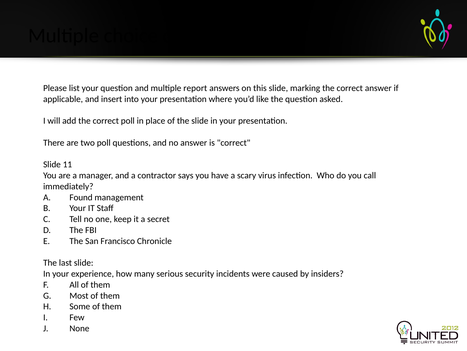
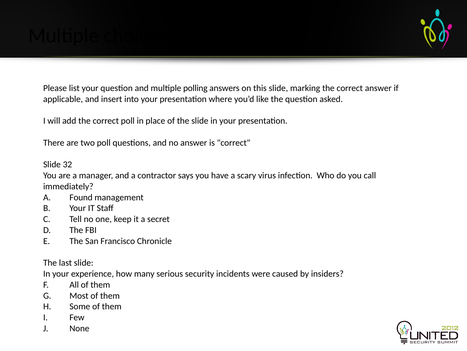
report: report -> polling (195, 88)
11: 11 -> 32 (67, 164)
